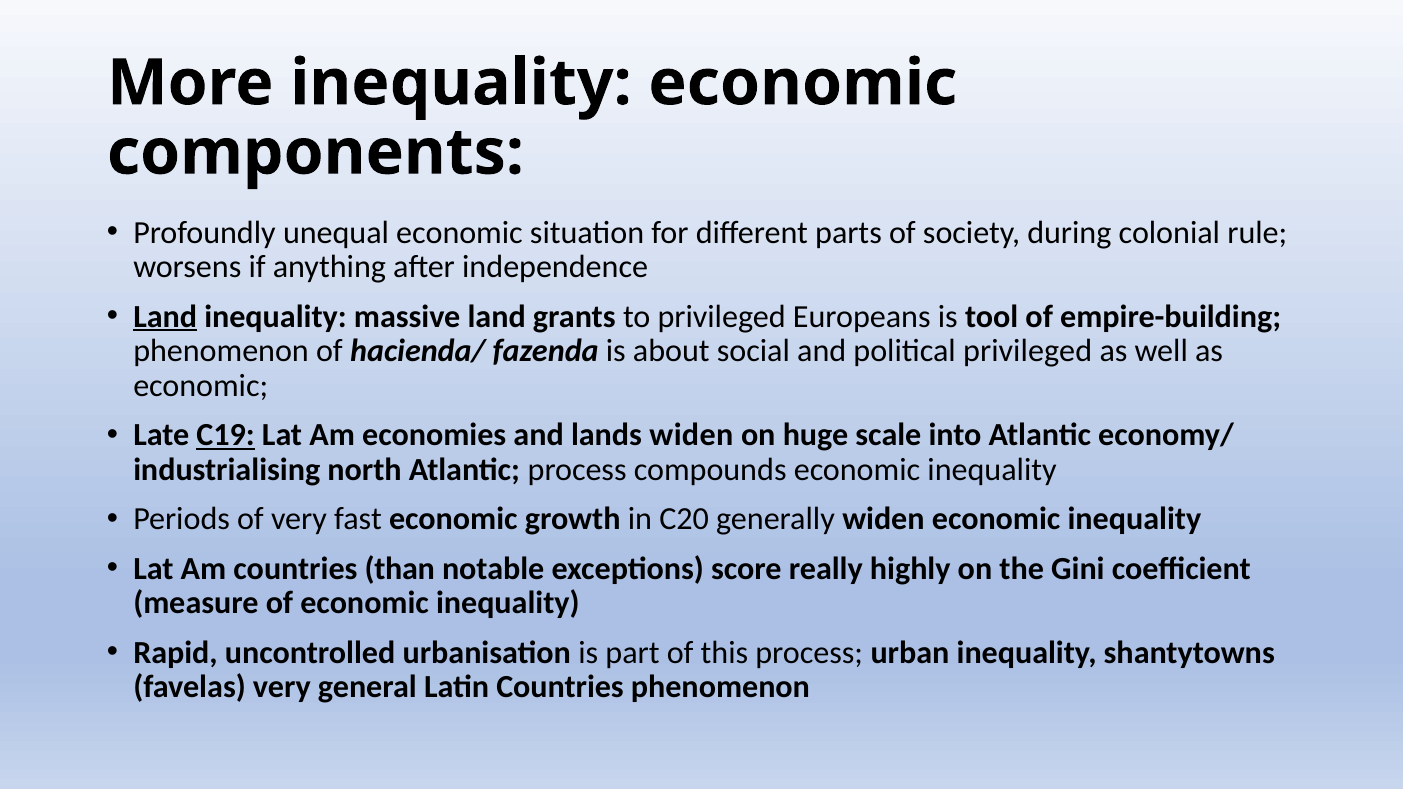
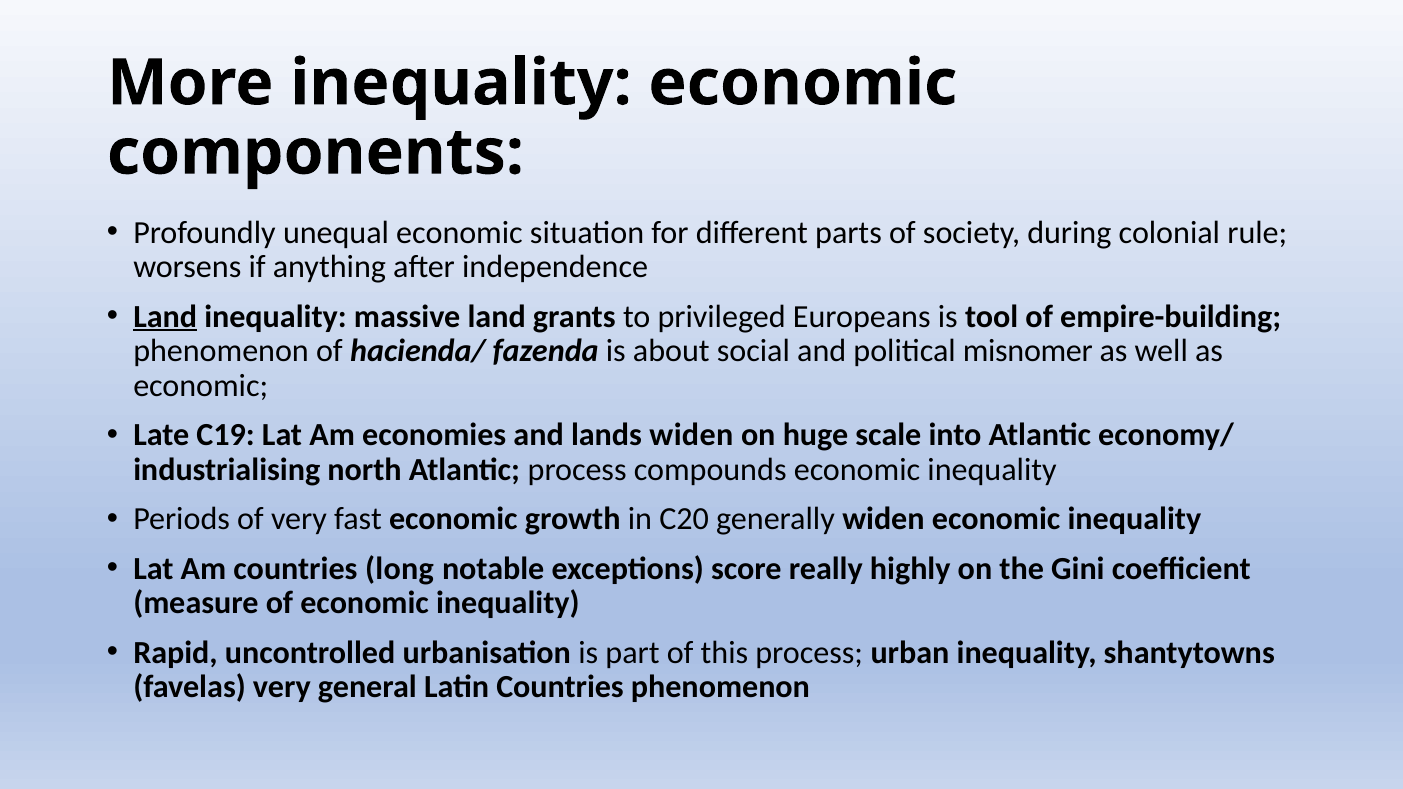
political privileged: privileged -> misnomer (1028, 351)
C19 underline: present -> none (226, 435)
than: than -> long (399, 569)
